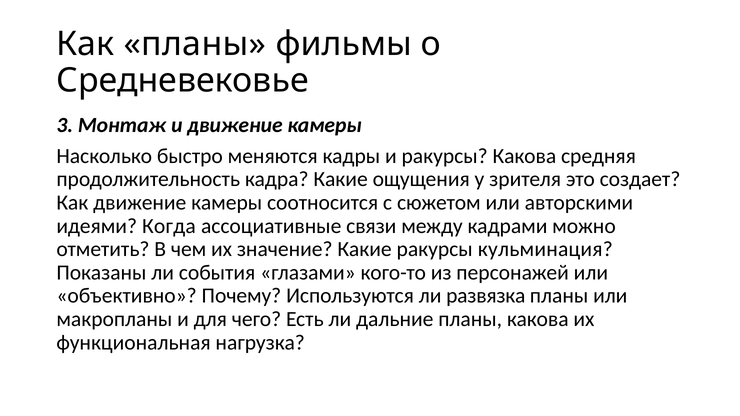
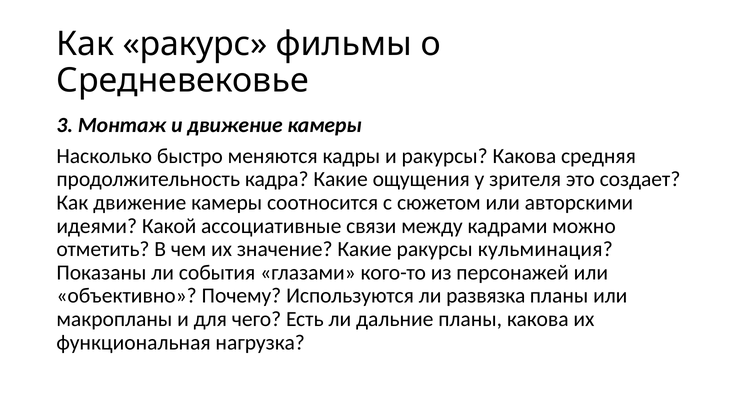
Как планы: планы -> ракурс (195, 44)
Когда: Когда -> Какой (169, 226)
